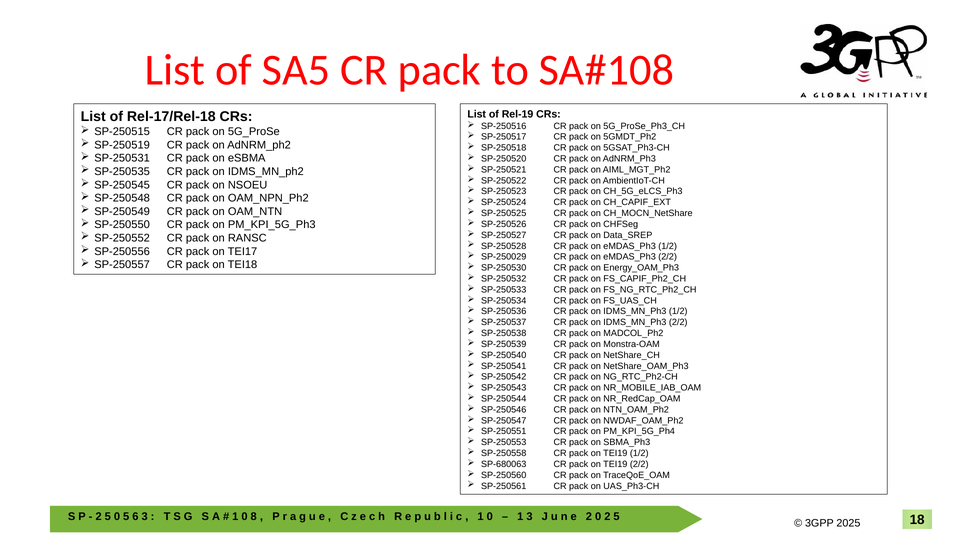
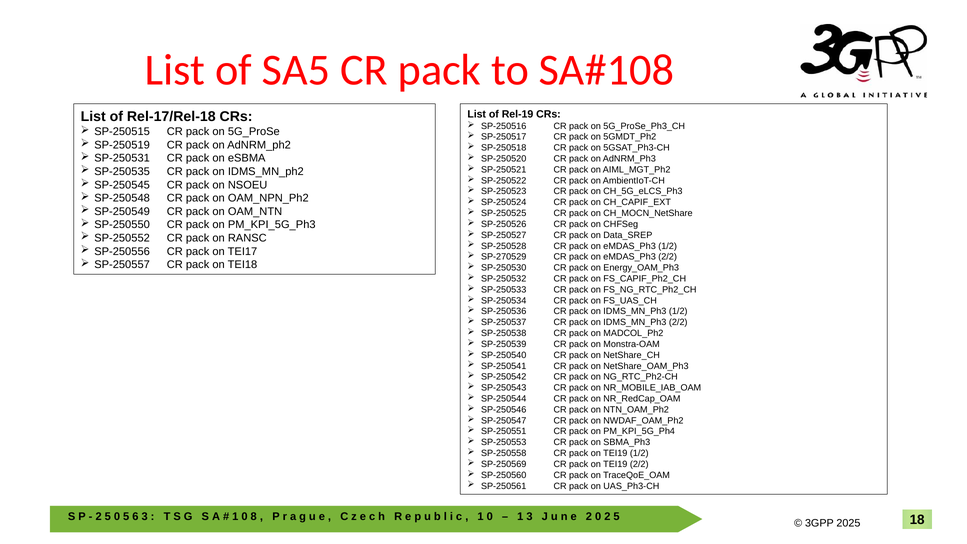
SP-250029: SP-250029 -> SP-270529 (504, 257)
SP-680063: SP-680063 -> SP-250569 (504, 464)
